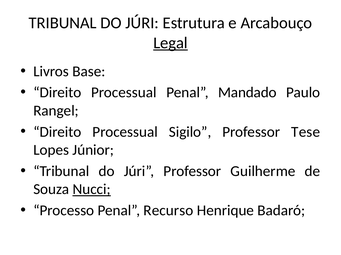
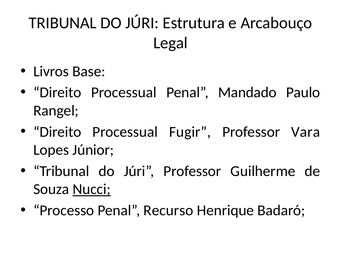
Legal underline: present -> none (171, 43)
Sigilo: Sigilo -> Fugir (190, 132)
Tese: Tese -> Vara (306, 132)
